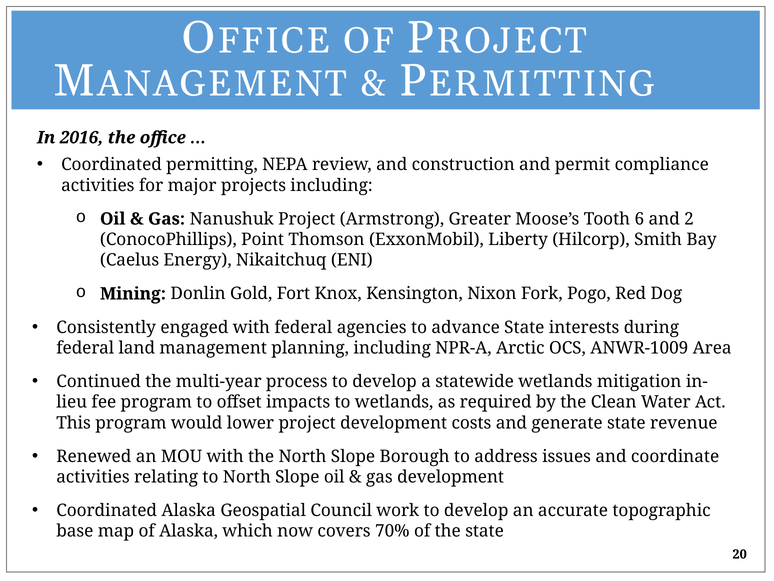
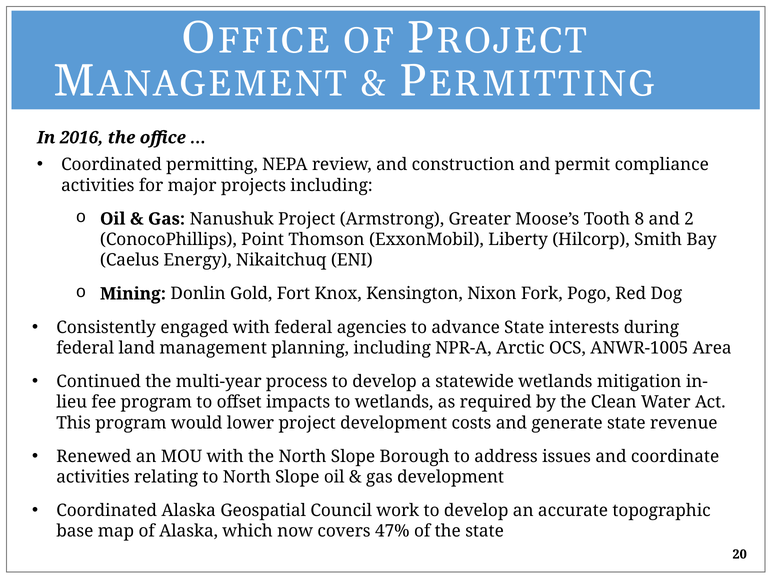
6: 6 -> 8 (639, 219)
ANWR-1009: ANWR-1009 -> ANWR-1005 (639, 348)
70%: 70% -> 47% (392, 531)
